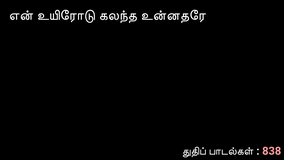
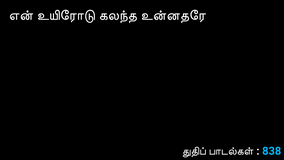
838 colour: pink -> light blue (272, 151)
